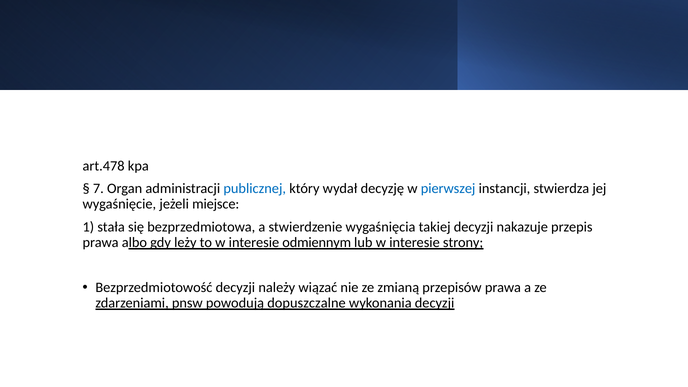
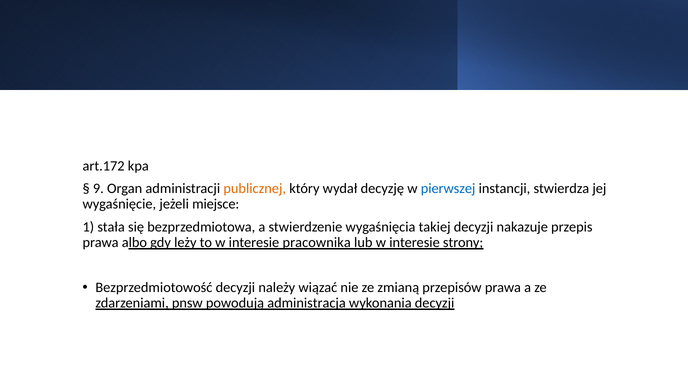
art.478: art.478 -> art.172 (104, 166)
7: 7 -> 9 (98, 189)
publicznej colour: blue -> orange (255, 189)
odmiennym: odmiennym -> pracownika (317, 242)
dopuszczalne: dopuszczalne -> administracja (307, 303)
